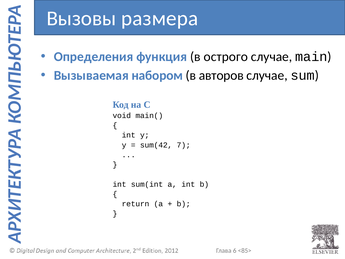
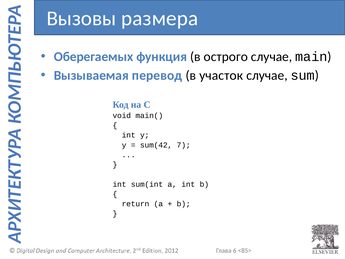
Определения: Определения -> Оберегаемых (94, 57)
набором: набором -> перевод (157, 75)
авторов: авторов -> участок (221, 75)
